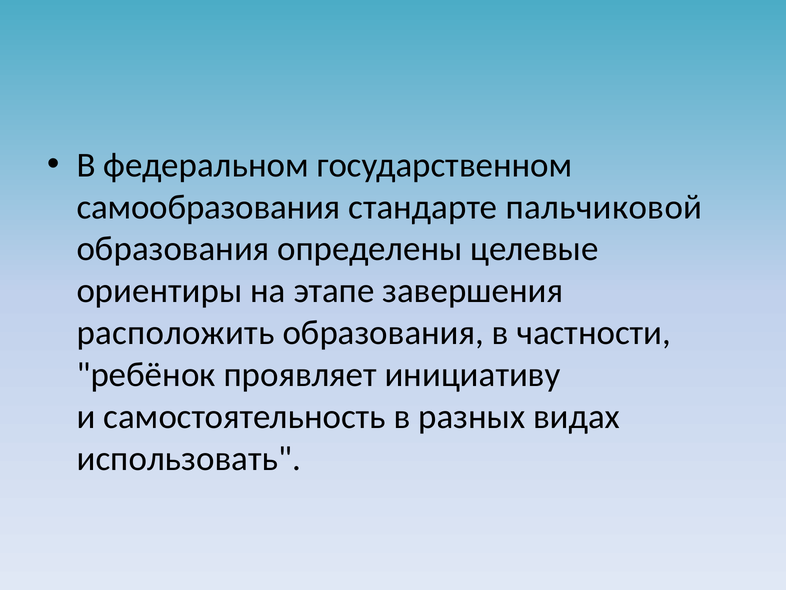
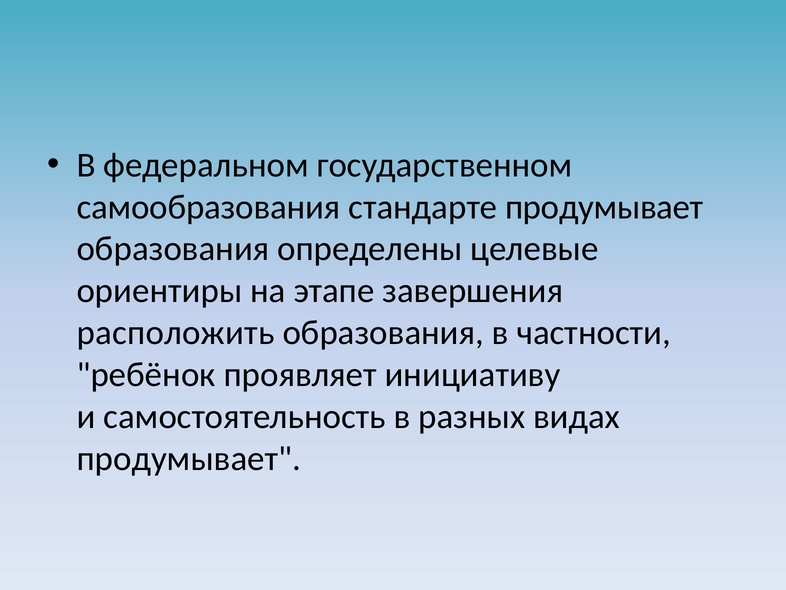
стандарте пальчиковой: пальчиковой -> продумывает (604, 207)
использовать: использовать -> продумывает (189, 458)
